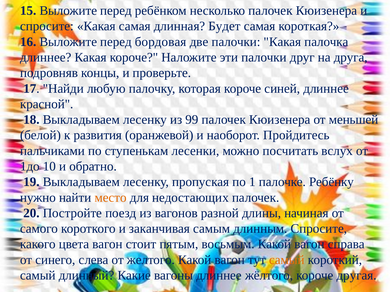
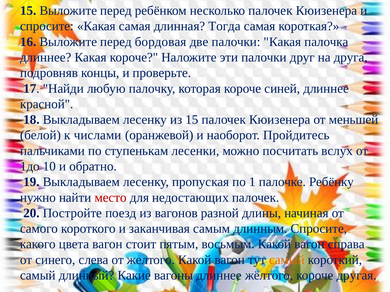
Будет: Будет -> Тогда (225, 26)
из 99: 99 -> 15 (192, 120)
развития: развития -> числами (98, 135)
место colour: orange -> red (111, 198)
